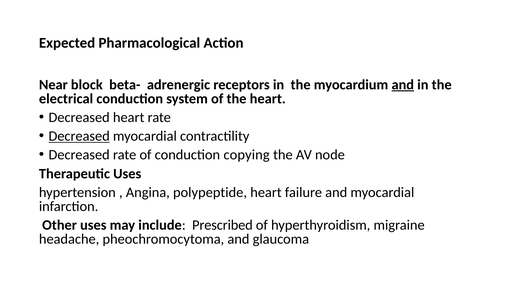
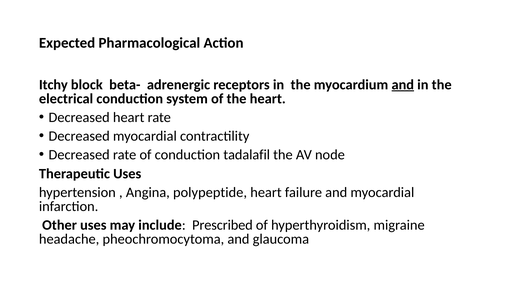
Near: Near -> Itchy (53, 85)
Decreased underline: present -> none (79, 136)
copying: copying -> tadalafil (247, 155)
